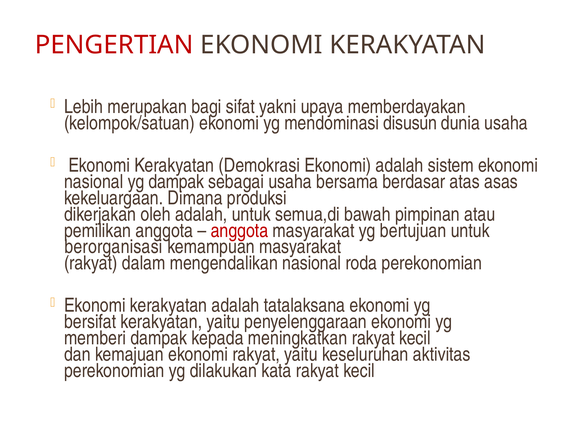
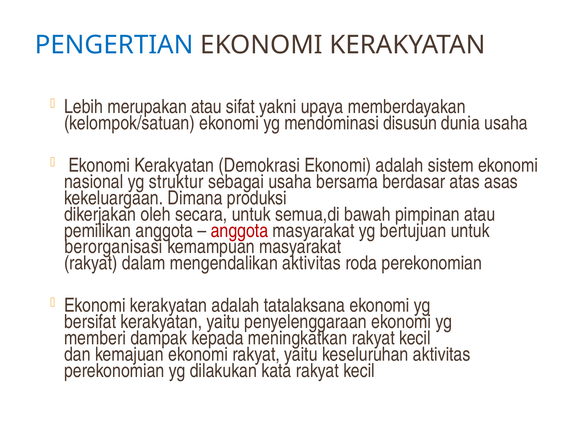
PENGERTIAN colour: red -> blue (114, 45)
merupakan bagi: bagi -> atau (207, 107)
yg dampak: dampak -> struktur (176, 182)
oleh adalah: adalah -> secara (201, 214)
mengendalikan nasional: nasional -> aktivitas (312, 263)
